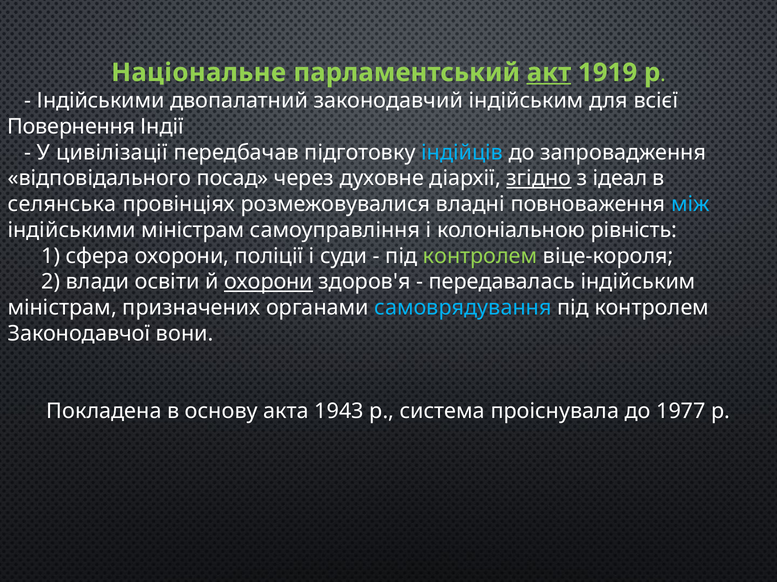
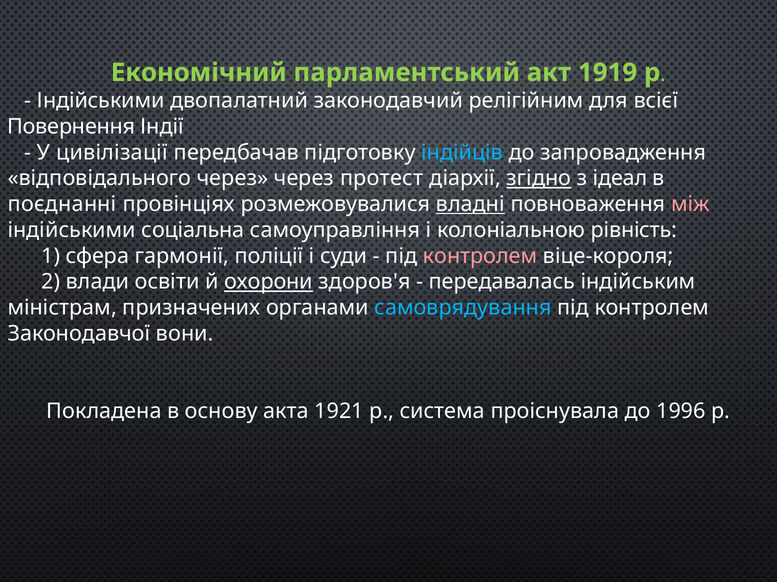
Національне: Національне -> Економічний (199, 73)
акт underline: present -> none (549, 73)
законодавчий індійським: індійським -> релігійним (526, 101)
відповідального посад: посад -> через (232, 179)
духовне: духовне -> протест (382, 179)
селянська: селянська -> поєднанні (62, 204)
владні underline: none -> present (470, 204)
між colour: light blue -> pink (690, 204)
індійськими міністрам: міністрам -> соціальна (193, 230)
сфера охорони: охорони -> гармонії (182, 256)
контролем colour: light green -> pink (480, 256)
1943: 1943 -> 1921 (339, 412)
1977: 1977 -> 1996 (681, 412)
